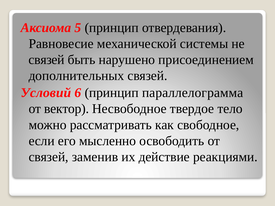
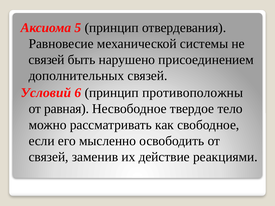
параллелограмма: параллелограмма -> противоположны (193, 93)
вектор: вектор -> равная (67, 109)
